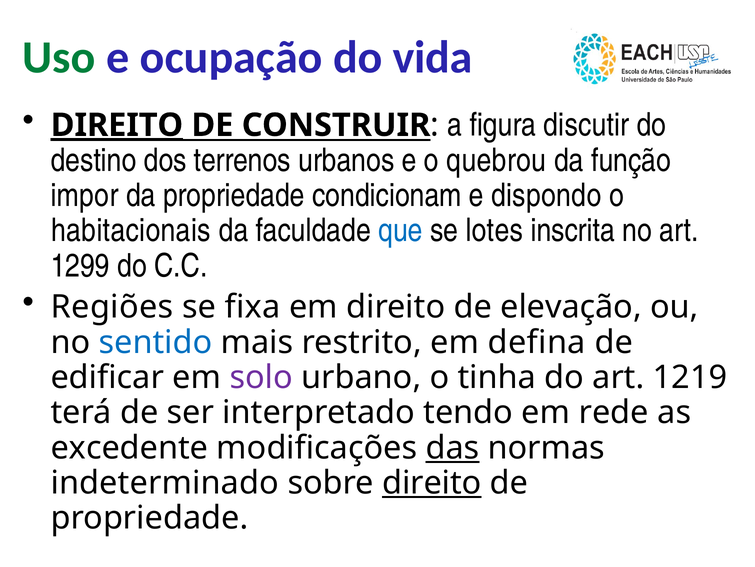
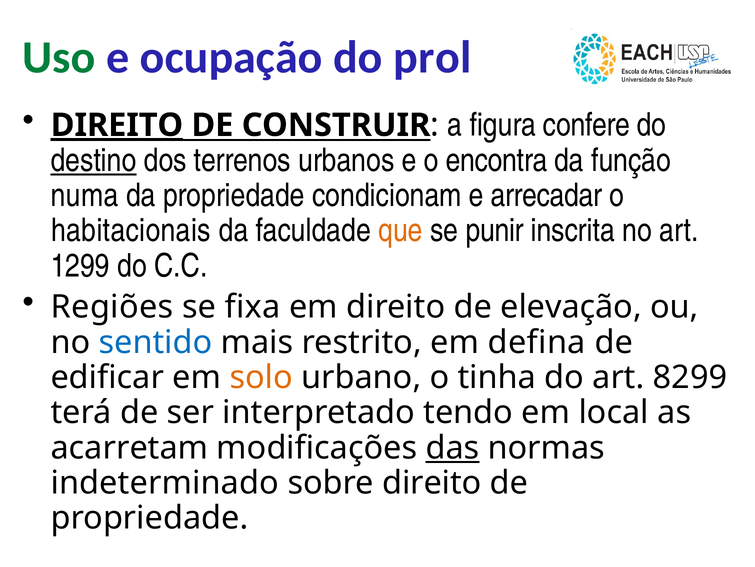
vida: vida -> prol (432, 57)
discutir: discutir -> confere (586, 125)
destino underline: none -> present (94, 160)
quebrou: quebrou -> encontra (497, 160)
impor: impor -> numa (85, 195)
dispondo: dispondo -> arrecadar (547, 195)
que colour: blue -> orange (400, 230)
lotes: lotes -> punir (495, 230)
solo colour: purple -> orange (261, 377)
1219: 1219 -> 8299 (690, 377)
rede: rede -> local (614, 412)
excedente: excedente -> acarretam (129, 447)
direito underline: present -> none (432, 482)
